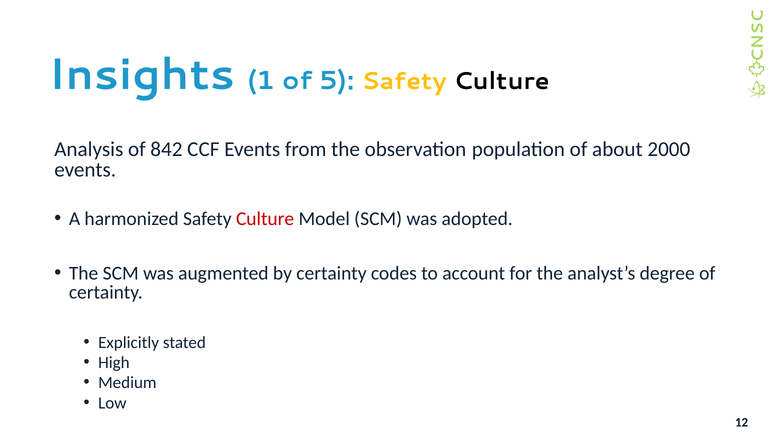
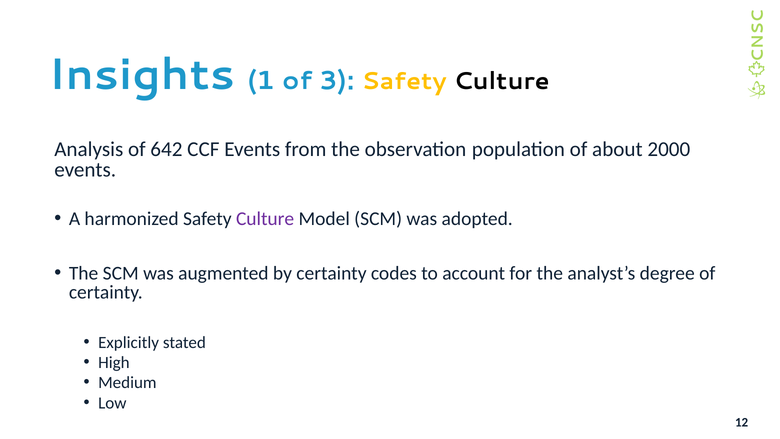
5: 5 -> 3 (337, 81)
842: 842 -> 642 (166, 149)
Culture colour: red -> purple (265, 219)
